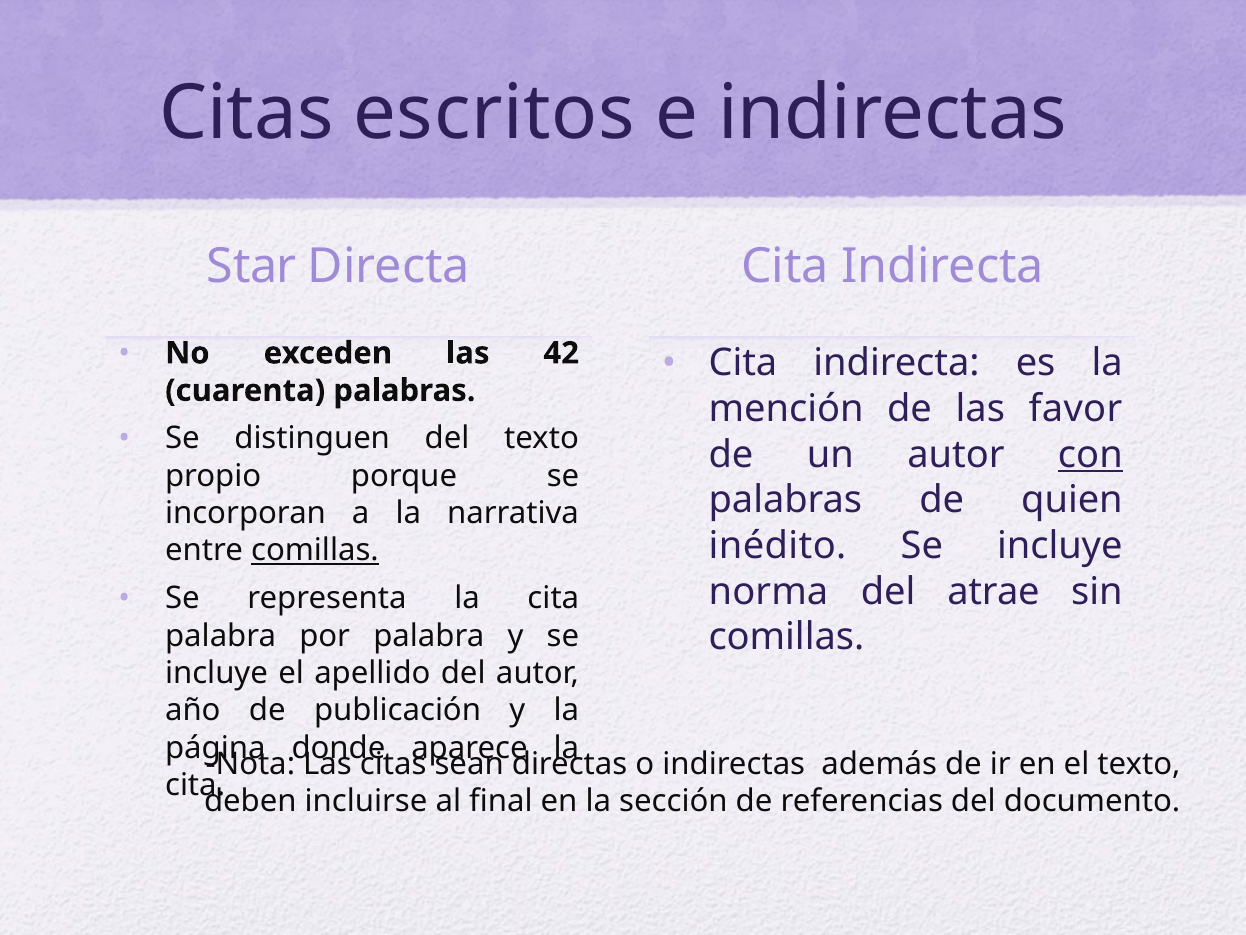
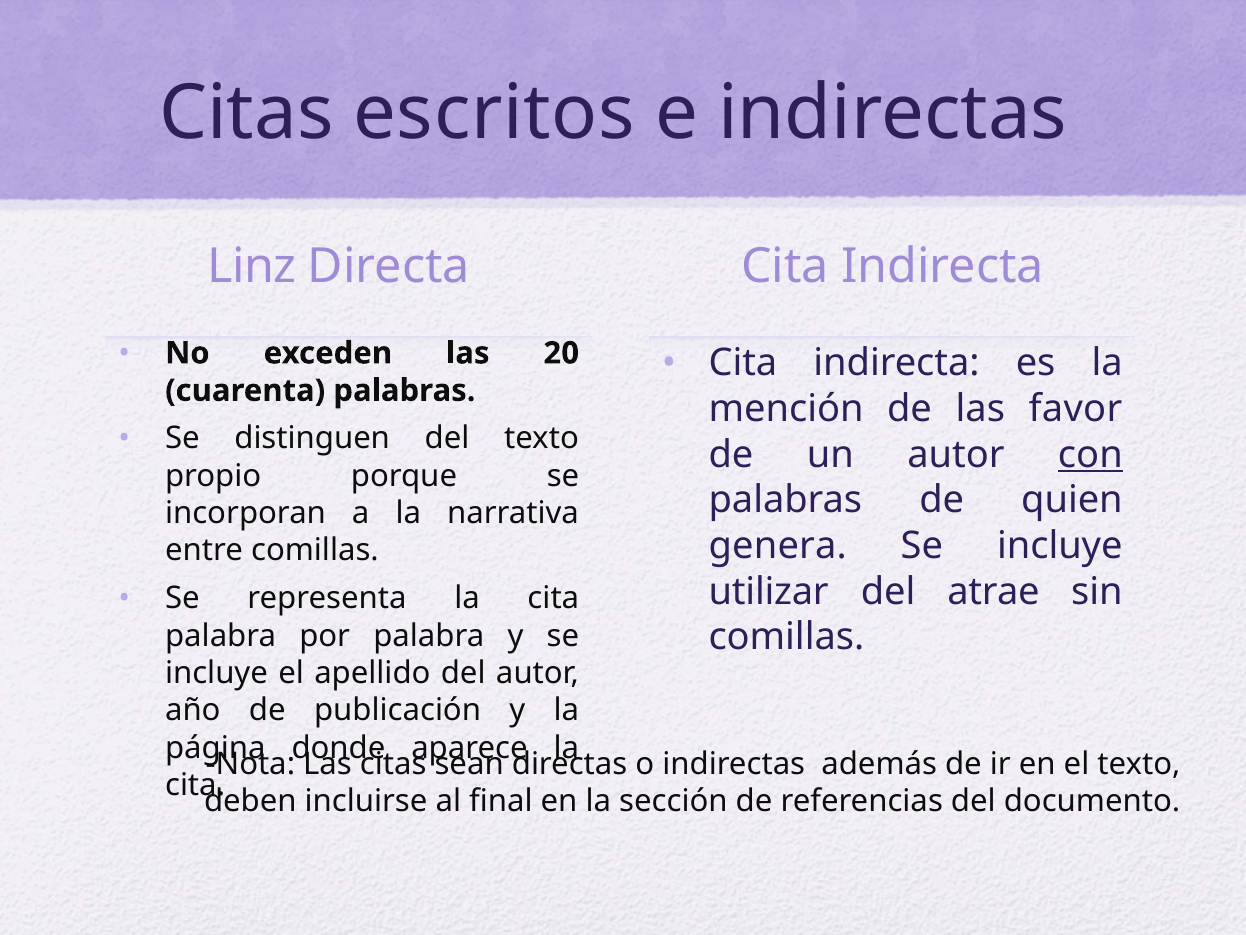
Star: Star -> Linz (252, 266)
42: 42 -> 20 (561, 353)
inédito: inédito -> genera (778, 546)
comillas underline: present -> none (315, 550)
norma: norma -> utilizar (769, 591)
